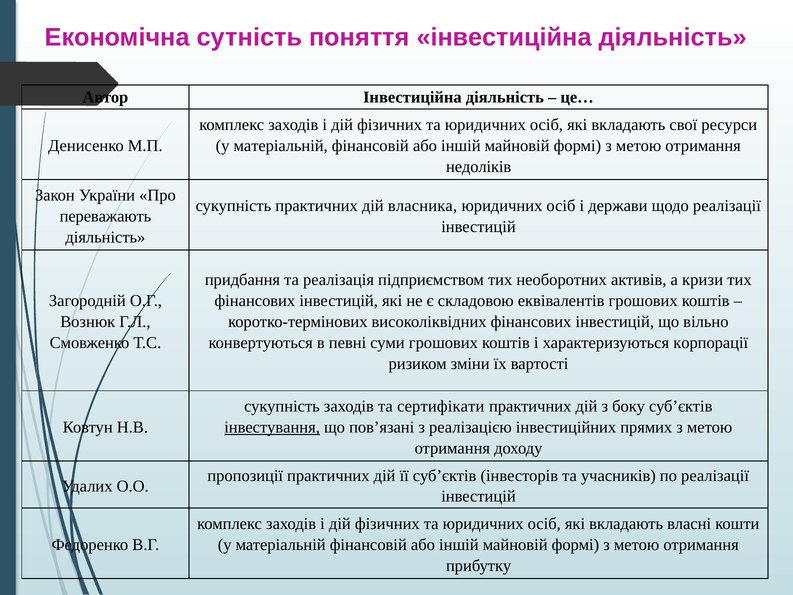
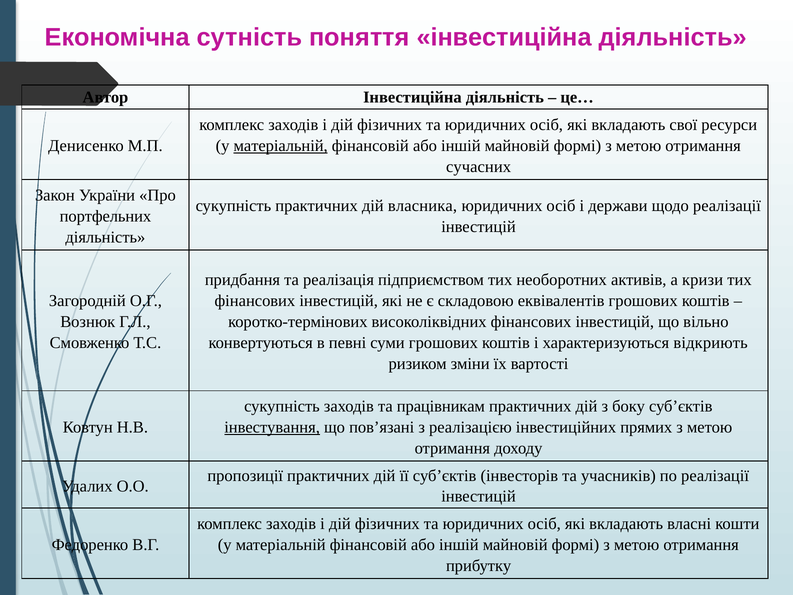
матеріальній underline: none -> present (281, 146)
недоліків: недоліків -> сучасних (479, 167)
переважають: переважають -> портфельних (105, 216)
корпорації: корпорації -> відкриють (711, 343)
сертифікати: сертифікати -> працівникам (441, 406)
